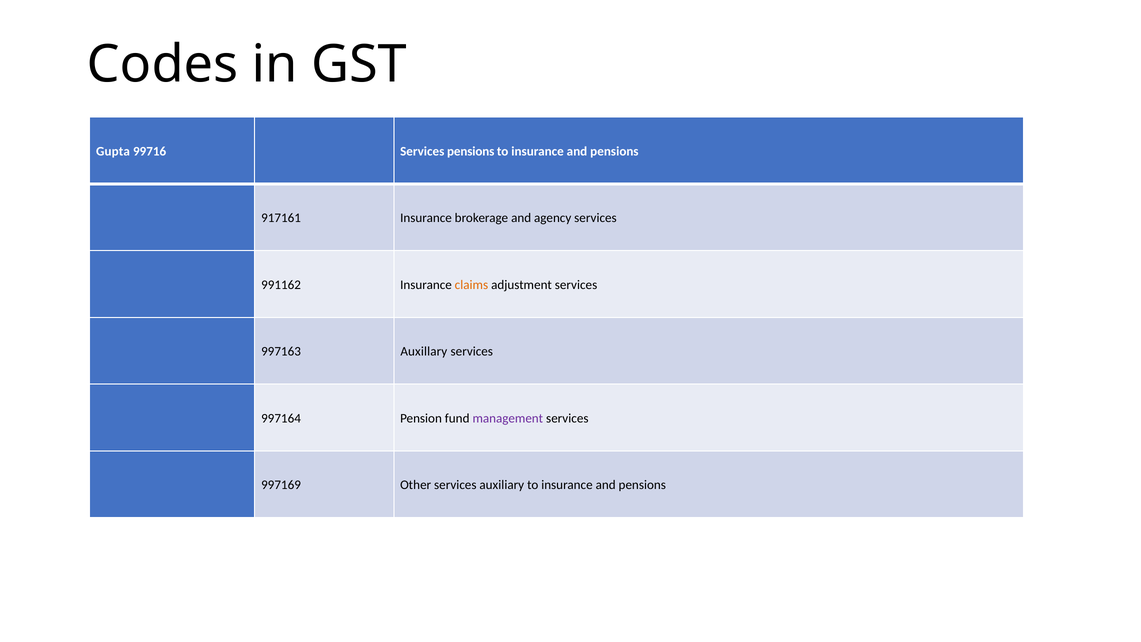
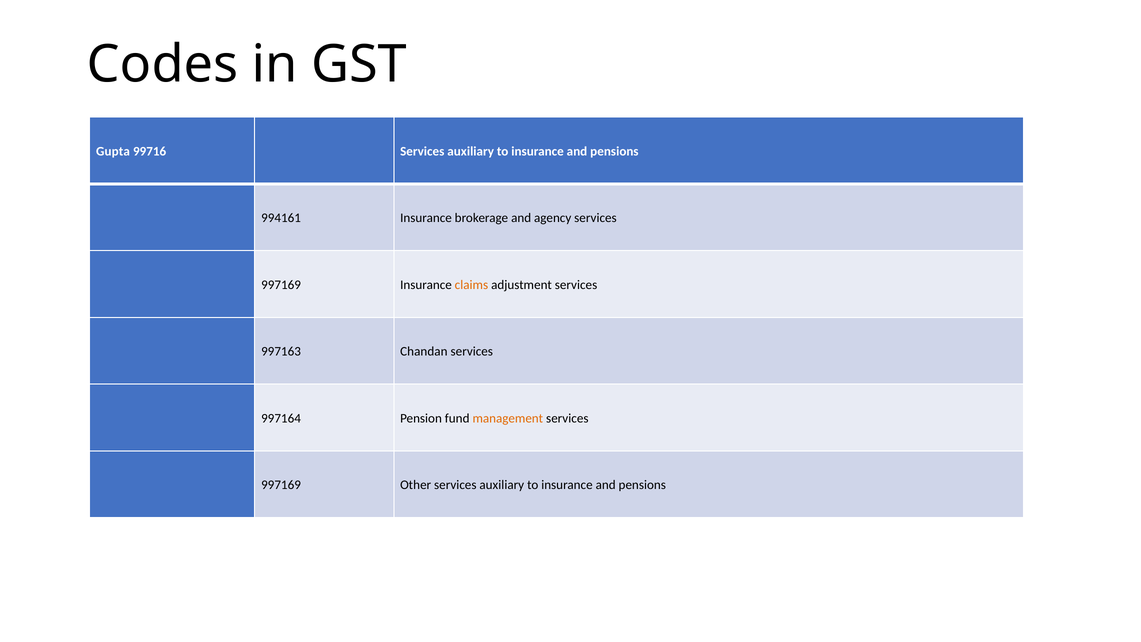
99716 Services pensions: pensions -> auxiliary (471, 151)
917161: 917161 -> 994161 (281, 218)
991162: 991162 -> 997169 (281, 285)
Auxillary: Auxillary -> Chandan (424, 351)
management colour: purple -> orange (508, 418)
